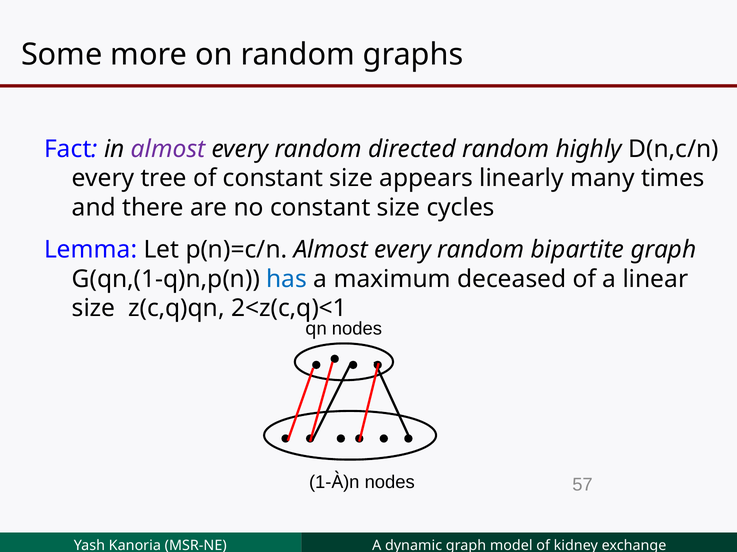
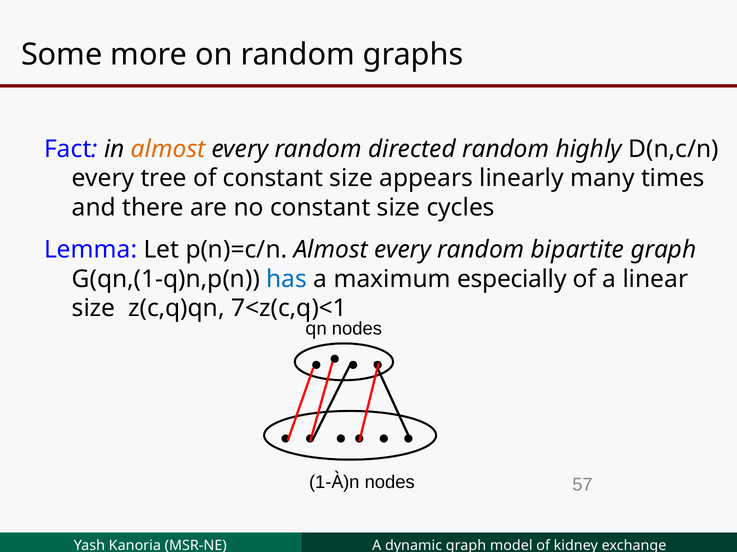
almost colour: purple -> orange (168, 149)
deceased: deceased -> especially (512, 279)
2<z(c,q)<1: 2<z(c,q)<1 -> 7<z(c,q)<1 (289, 309)
